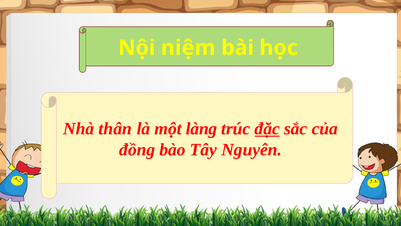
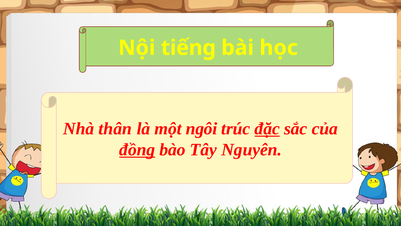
niệm: niệm -> tiếng (188, 48)
làng: làng -> ngôi (202, 128)
đồng underline: none -> present (137, 149)
